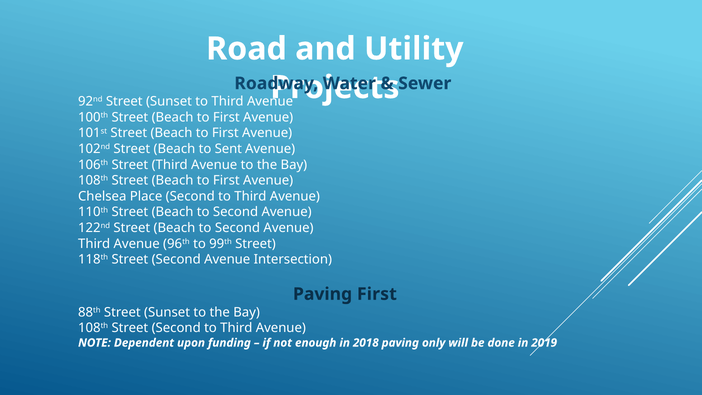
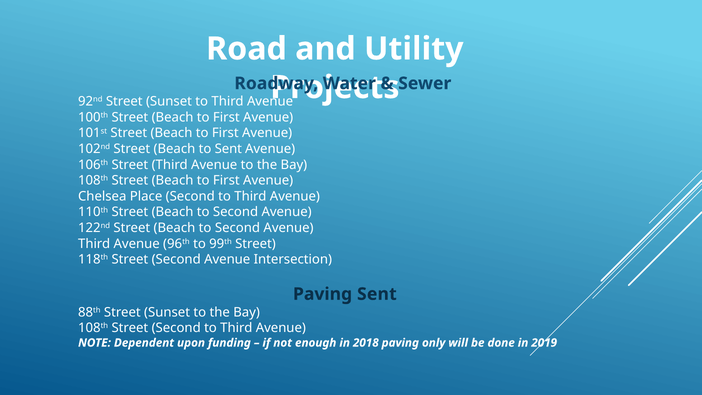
Paving First: First -> Sent (377, 294)
